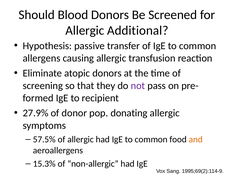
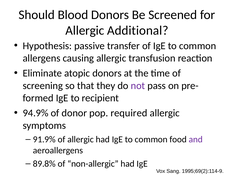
27.9%: 27.9% -> 94.9% (36, 113)
donating: donating -> required (129, 113)
57.5%: 57.5% -> 91.9% (44, 139)
and colour: orange -> purple (196, 139)
15.3%: 15.3% -> 89.8% (44, 163)
